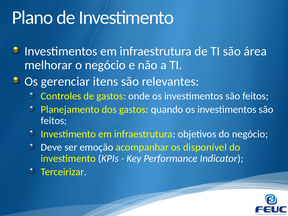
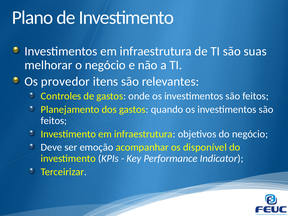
área: área -> suas (255, 51)
gerenciar: gerenciar -> provedor (65, 82)
